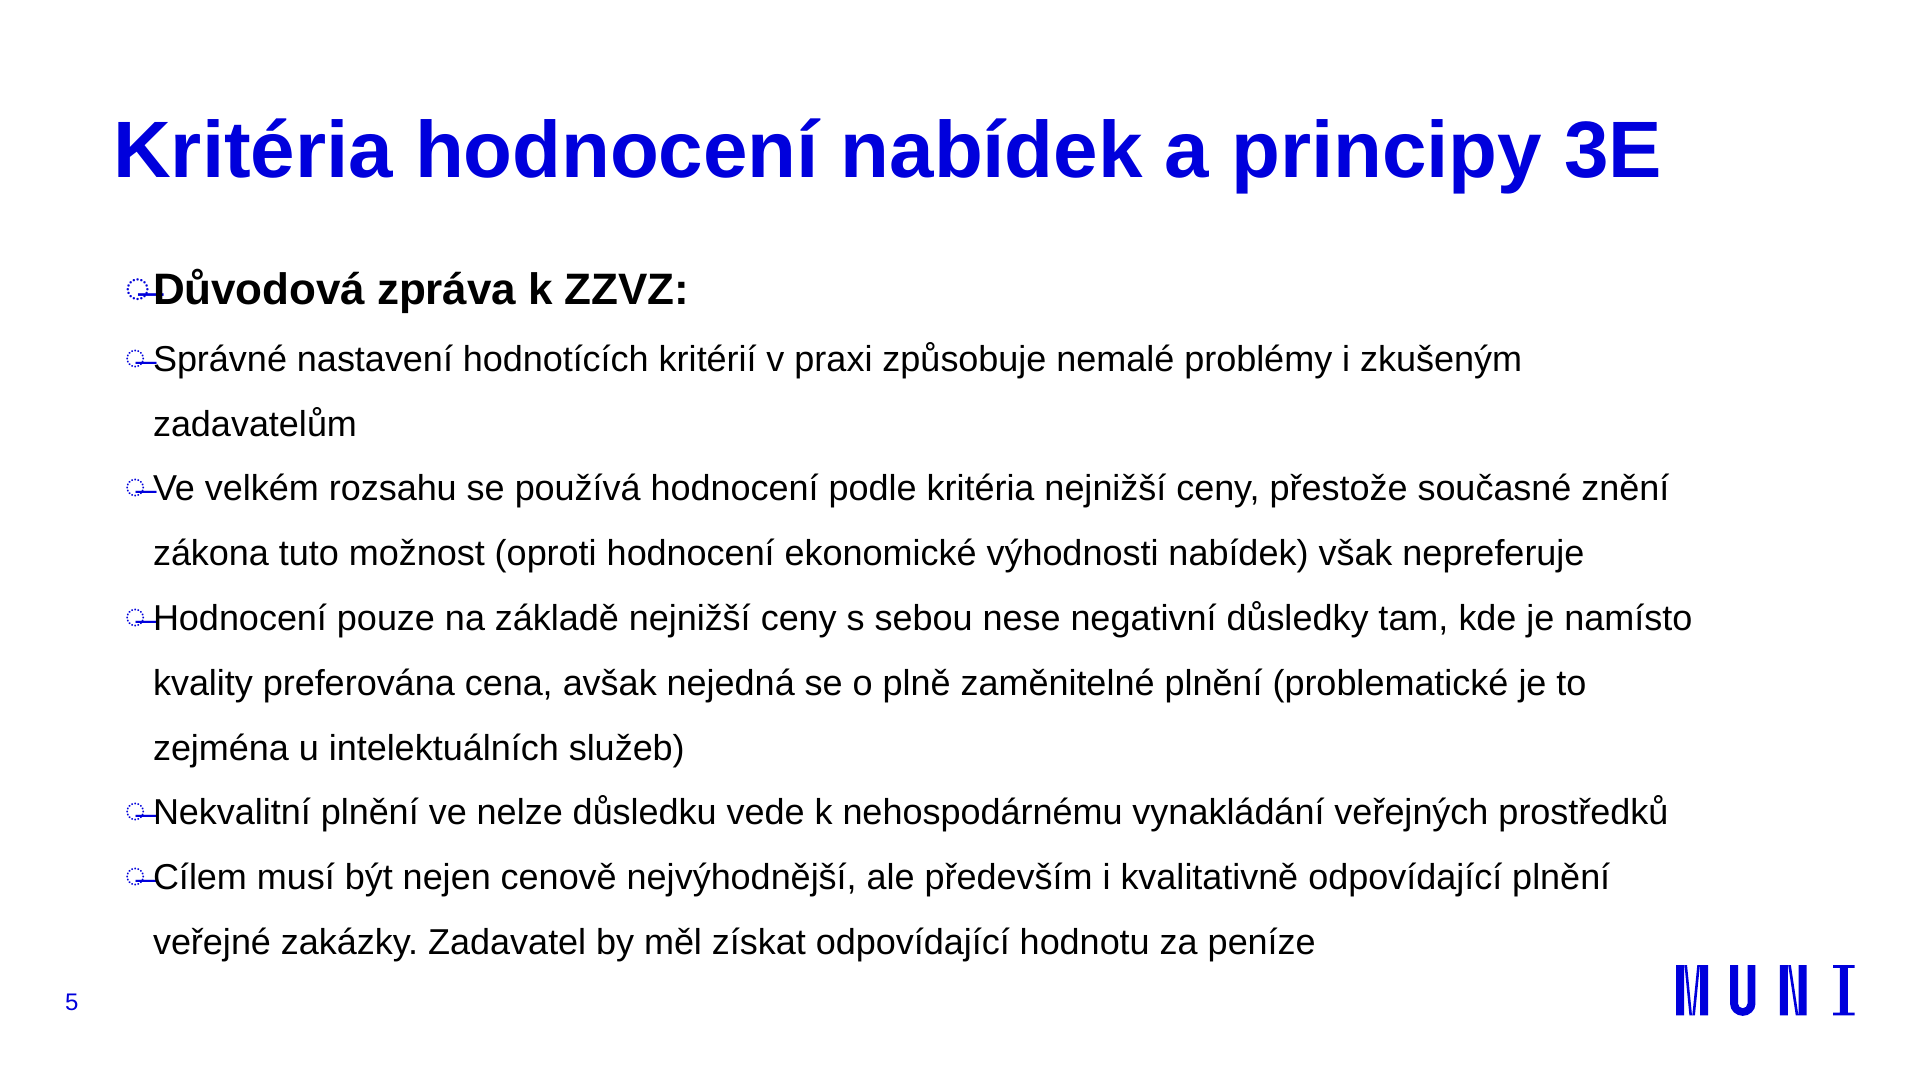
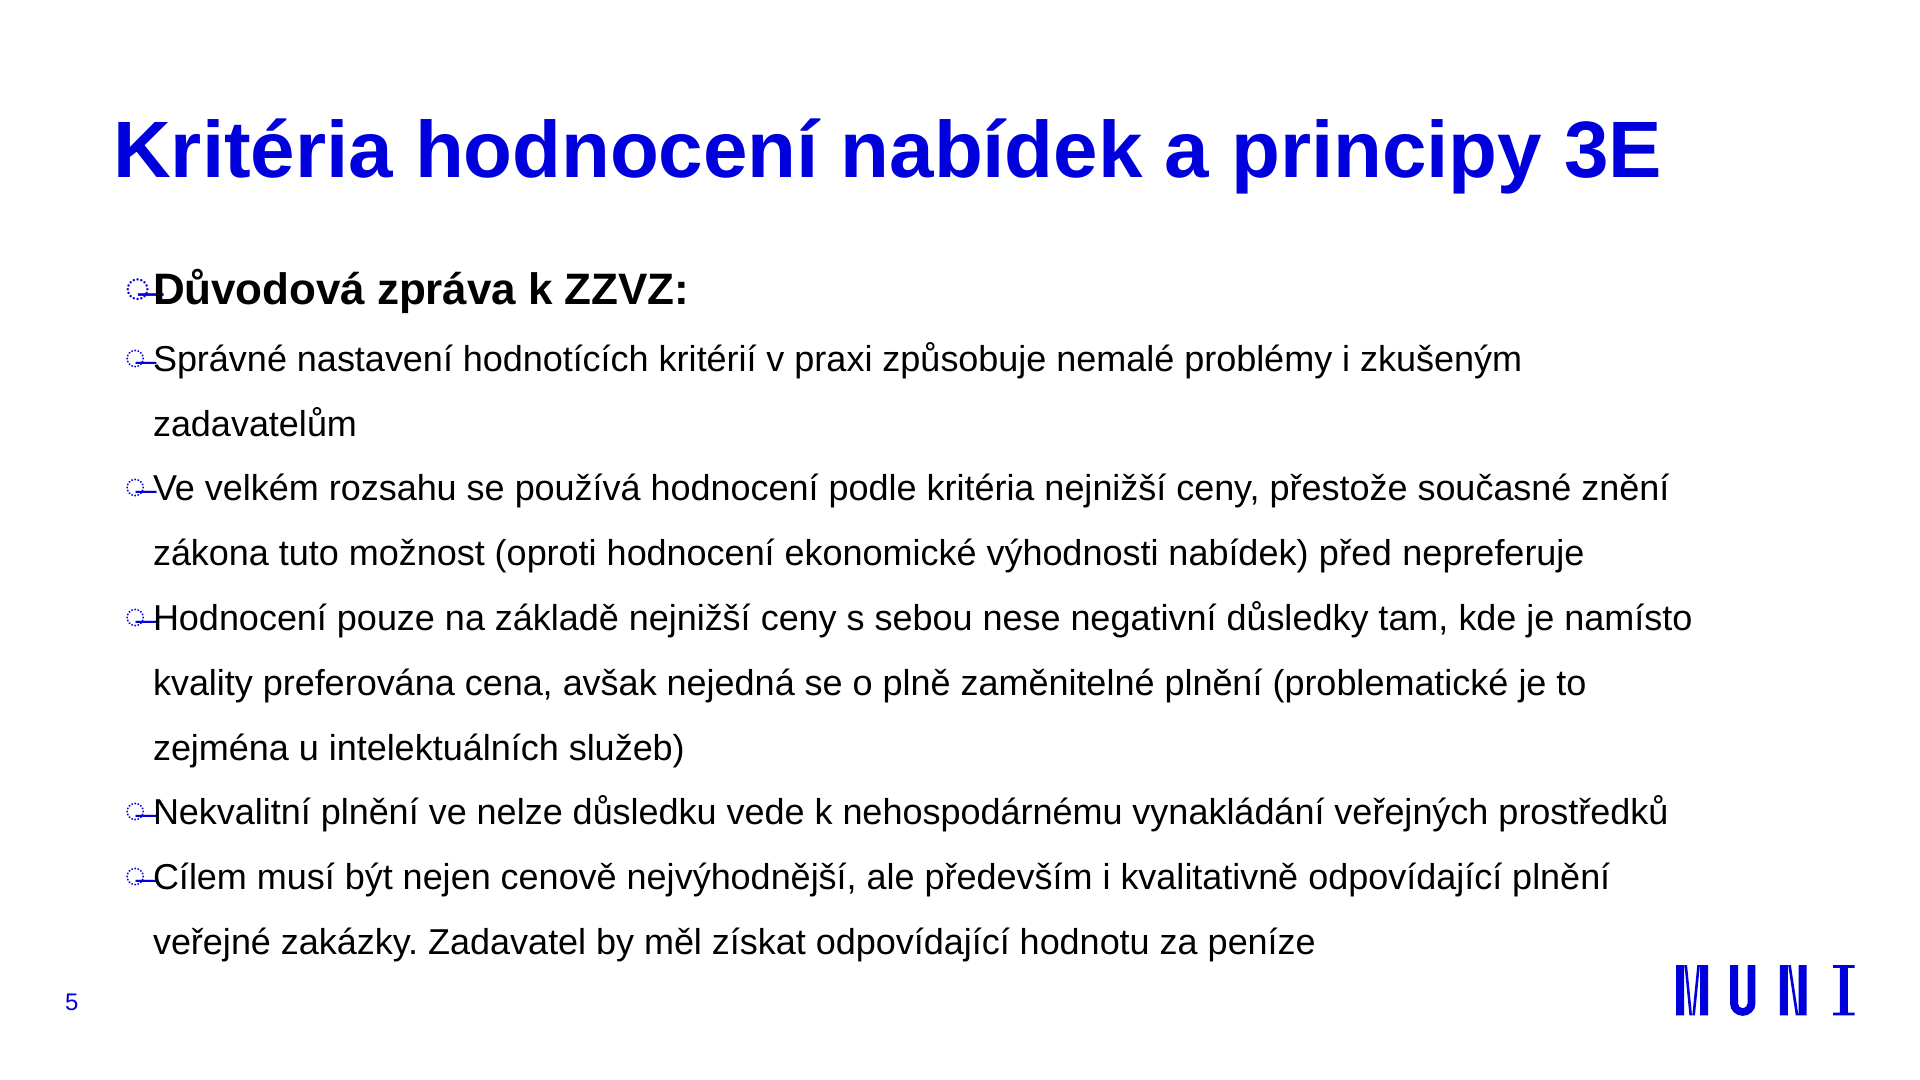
však: však -> před (1355, 554)
